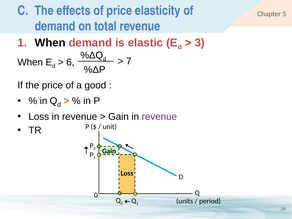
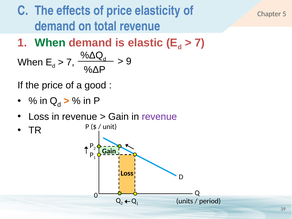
When colour: black -> green (50, 43)
3: 3 -> 7 (200, 43)
7: 7 -> 9 (129, 61)
6: 6 -> 7 (70, 62)
